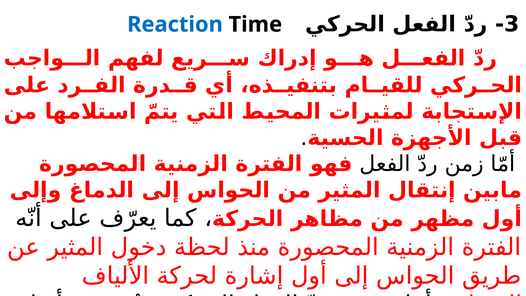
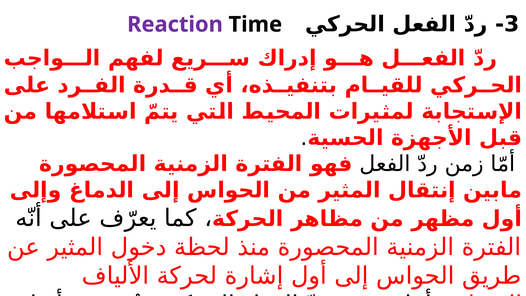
Reaction colour: blue -> purple (175, 24)
